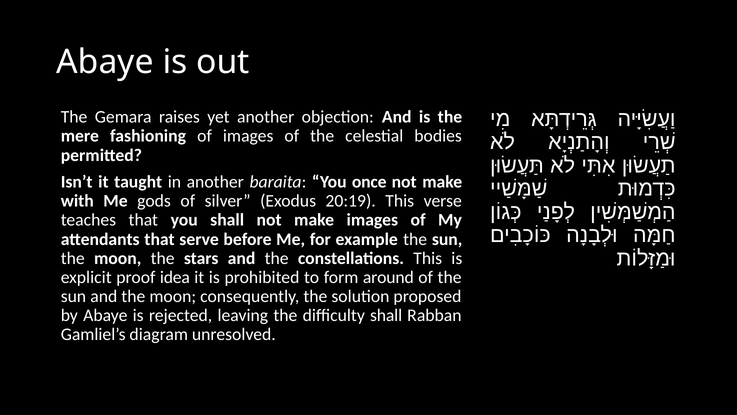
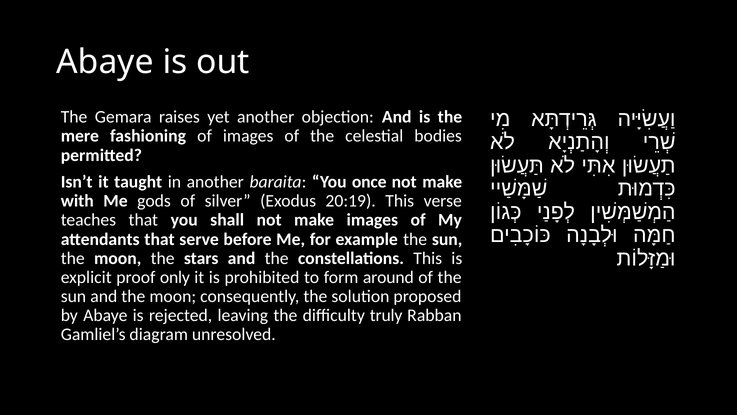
idea: idea -> only (175, 277)
difficulty shall: shall -> truly (386, 315)
